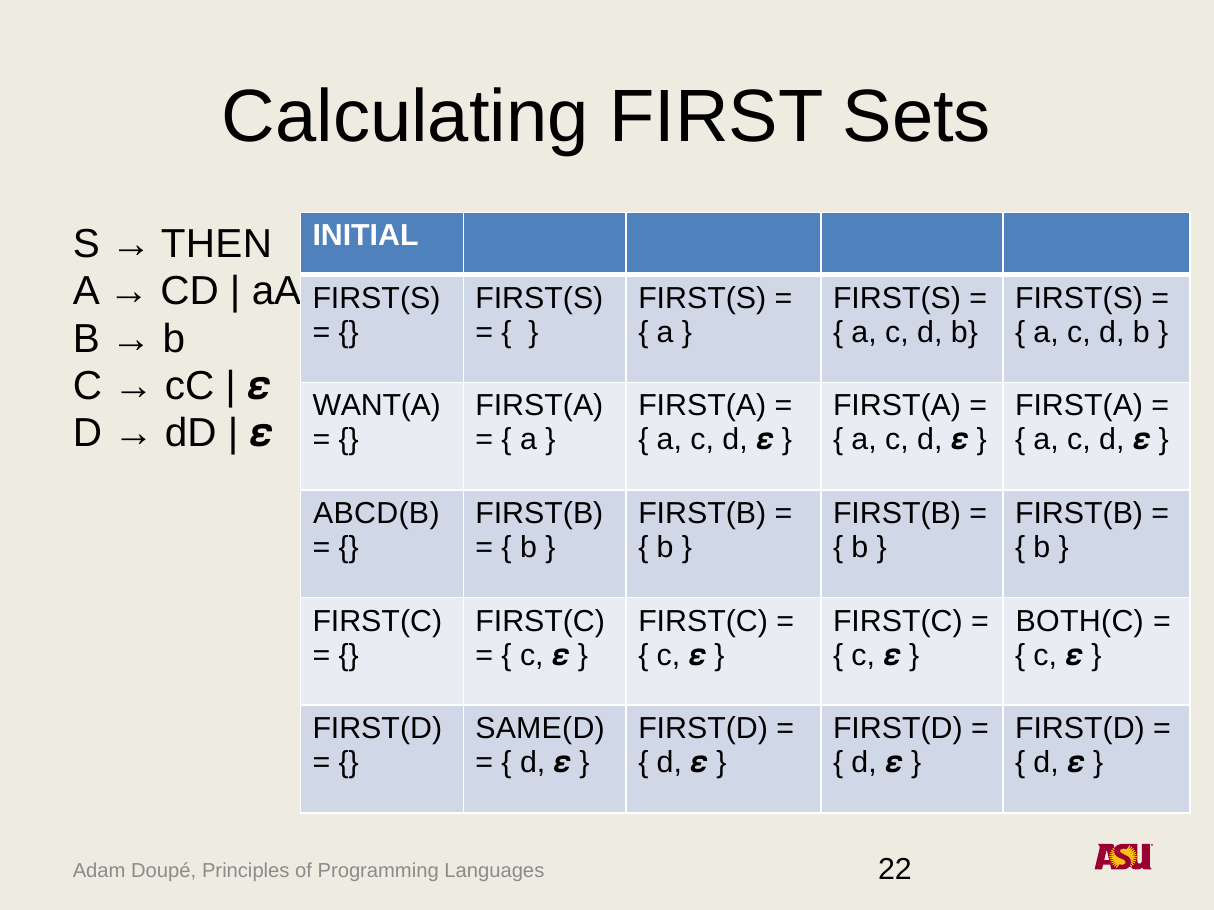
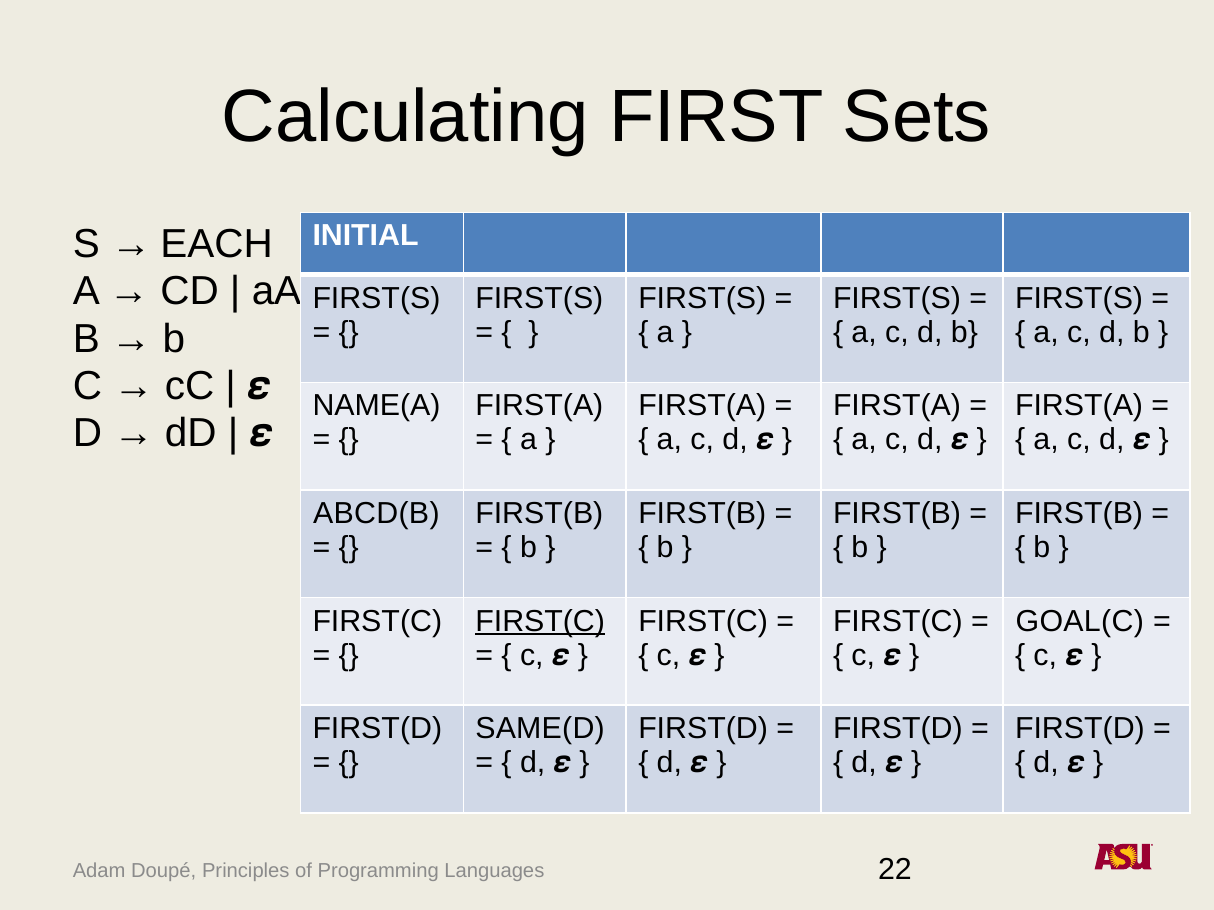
THEN: THEN -> EACH (217, 244)
WANT(A: WANT(A -> NAME(A (377, 406)
FIRST(C underline: none -> present (540, 621)
BOTH(C: BOTH(C -> GOAL(C (1080, 621)
